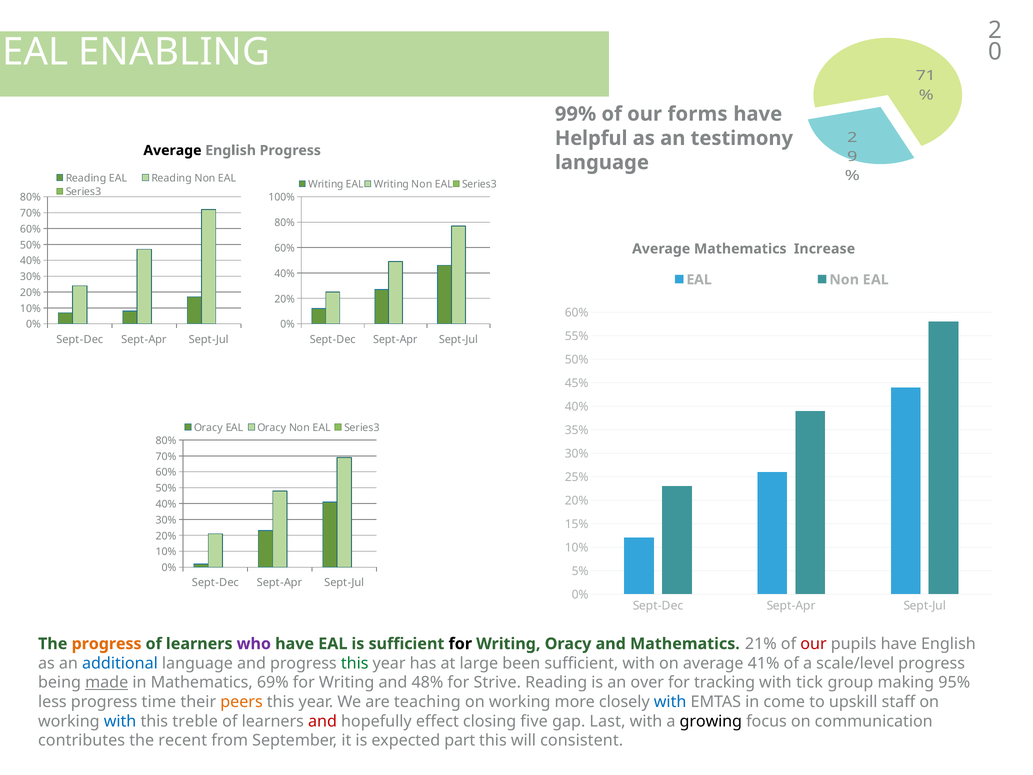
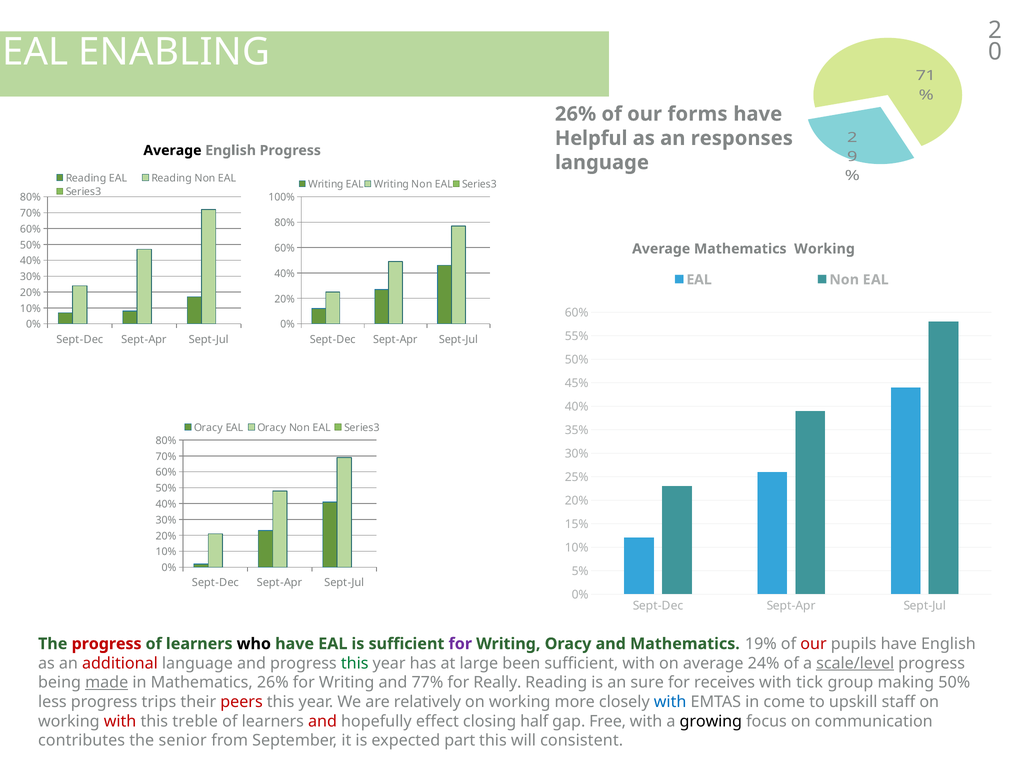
99%: 99% -> 26% (576, 114)
testimony: testimony -> responses (742, 138)
Mathematics Increase: Increase -> Working (824, 249)
progress colour: orange -> red (107, 644)
who colour: purple -> black (254, 644)
for colour: black -> purple (460, 644)
21%: 21% -> 19% (761, 644)
additional colour: blue -> red (120, 663)
41%: 41% -> 24% (764, 663)
scale/level underline: none -> present (855, 663)
Mathematics 69%: 69% -> 26% (273, 682)
48%: 48% -> 77% (427, 682)
Strive: Strive -> Really (497, 682)
over: over -> sure (647, 682)
tracking: tracking -> receives (725, 682)
making 95%: 95% -> 50% (954, 682)
time: time -> trips (159, 702)
peers colour: orange -> red (241, 702)
teaching: teaching -> relatively (427, 702)
with colour: blue -> red (120, 721)
five: five -> half (534, 721)
Last: Last -> Free (608, 721)
recent: recent -> senior (183, 740)
